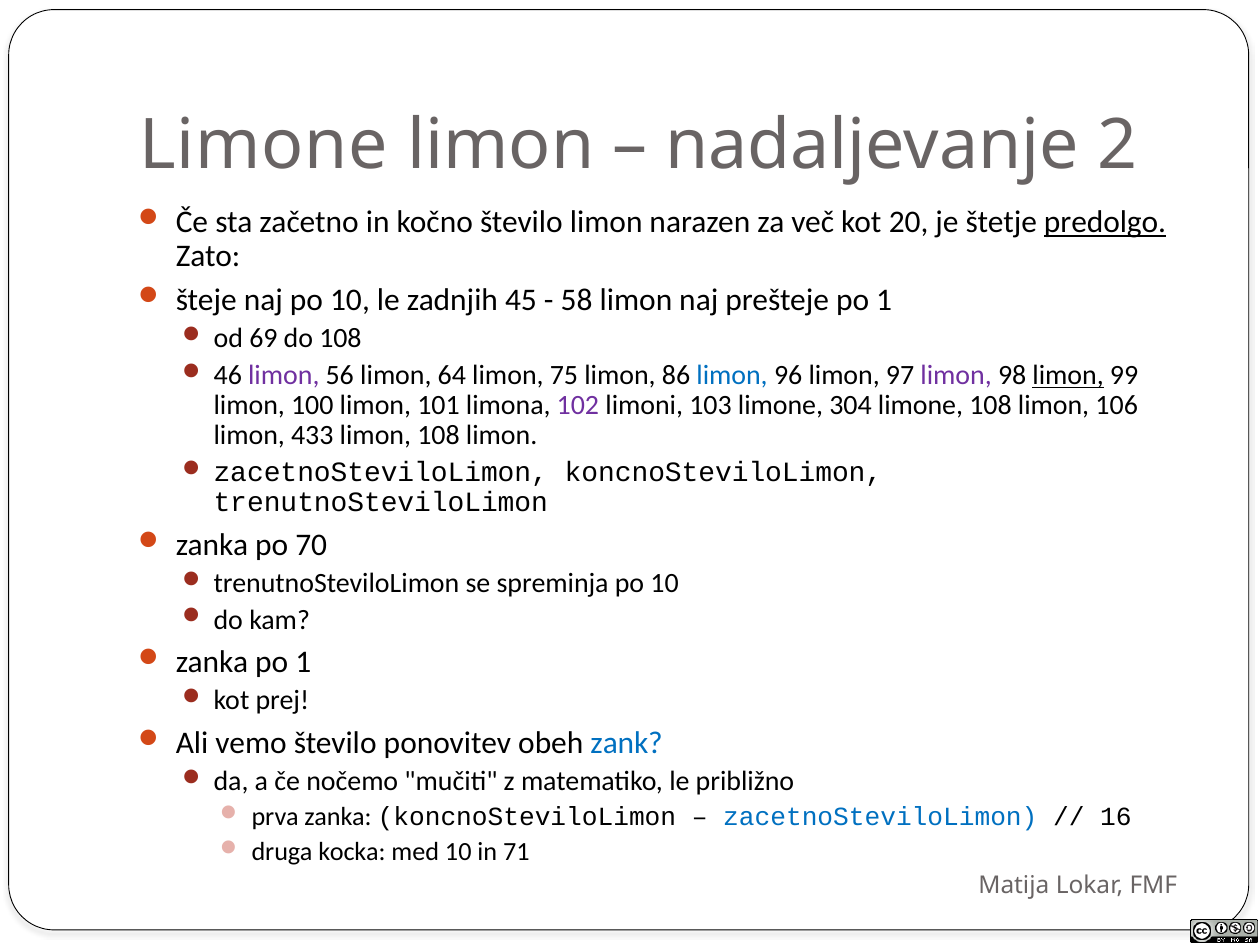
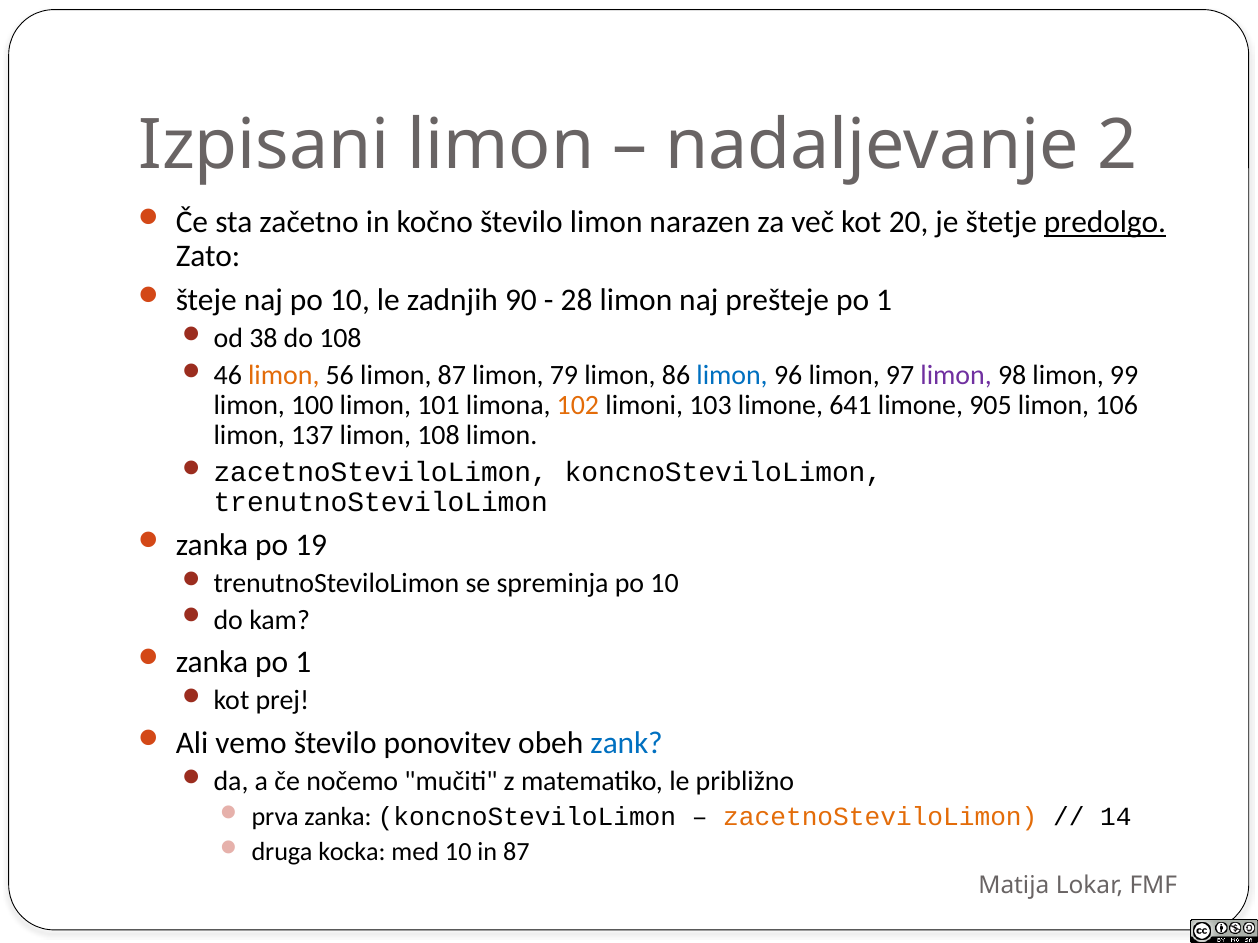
Limone: Limone -> Izpisani (264, 145)
45: 45 -> 90 (521, 300)
58: 58 -> 28 (577, 300)
69: 69 -> 38 (263, 339)
limon colour: purple -> orange (284, 376)
limon 64: 64 -> 87 (452, 376)
75: 75 -> 79 (564, 376)
limon underline: present -> none (1068, 376)
102 colour: purple -> orange (578, 406)
304: 304 -> 641 (851, 406)
limone 108: 108 -> 905 (991, 406)
433: 433 -> 137 (312, 436)
70: 70 -> 19 (311, 545)
zacetnoSteviloLimon colour: blue -> orange (880, 817)
16: 16 -> 14 (1116, 817)
in 71: 71 -> 87 (516, 852)
